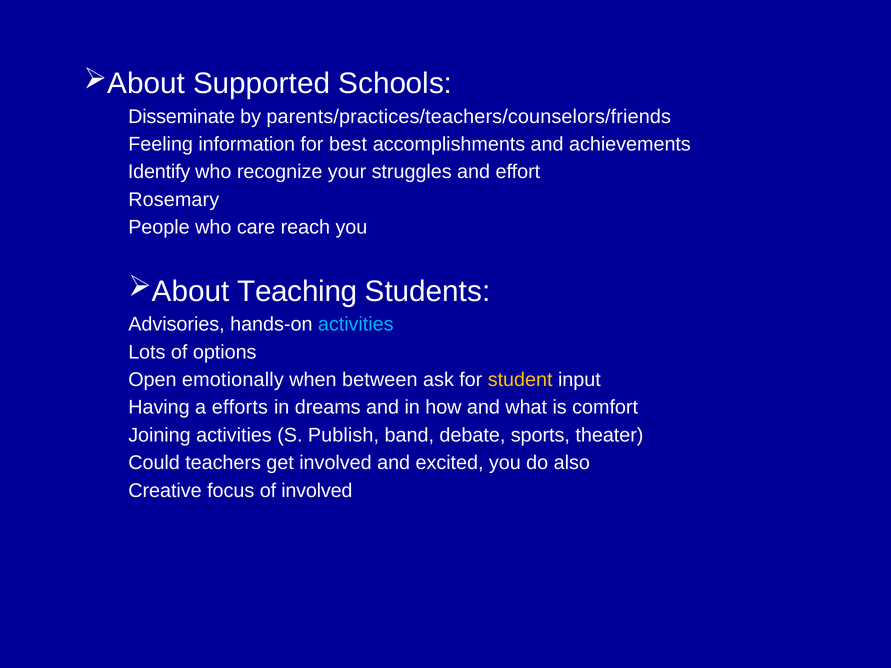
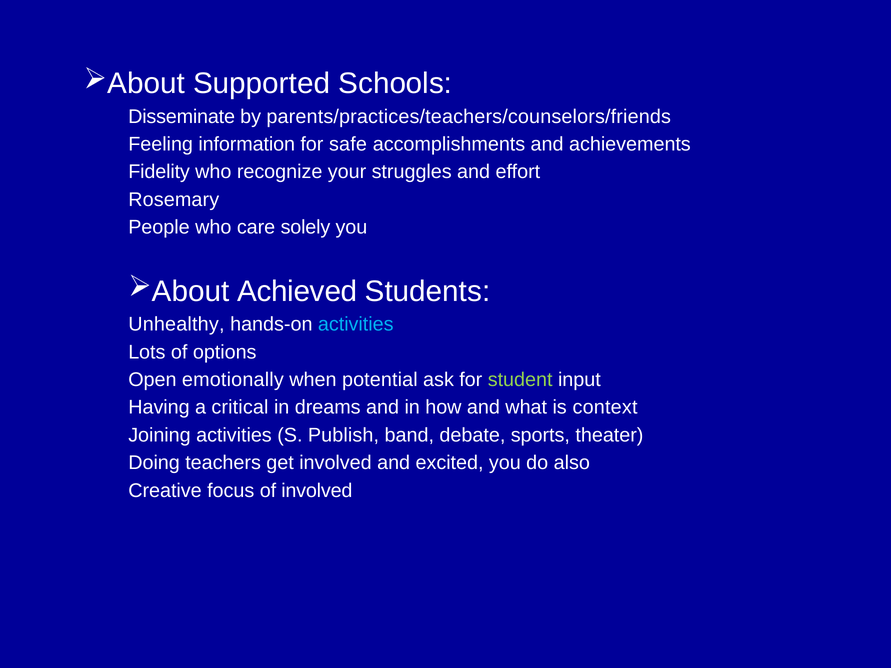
best: best -> safe (348, 144)
Identify: Identify -> Fidelity (159, 172)
reach: reach -> solely (305, 227)
Teaching: Teaching -> Achieved (297, 291)
Advisories: Advisories -> Unhealthy (176, 324)
between: between -> potential (380, 380)
student colour: yellow -> light green (520, 380)
efforts: efforts -> critical (240, 408)
comfort: comfort -> context (605, 408)
Could: Could -> Doing (154, 463)
